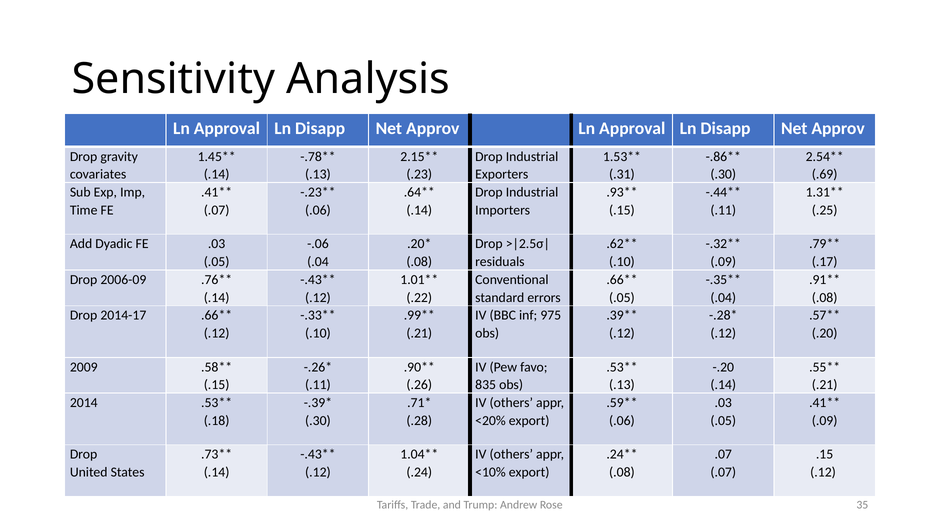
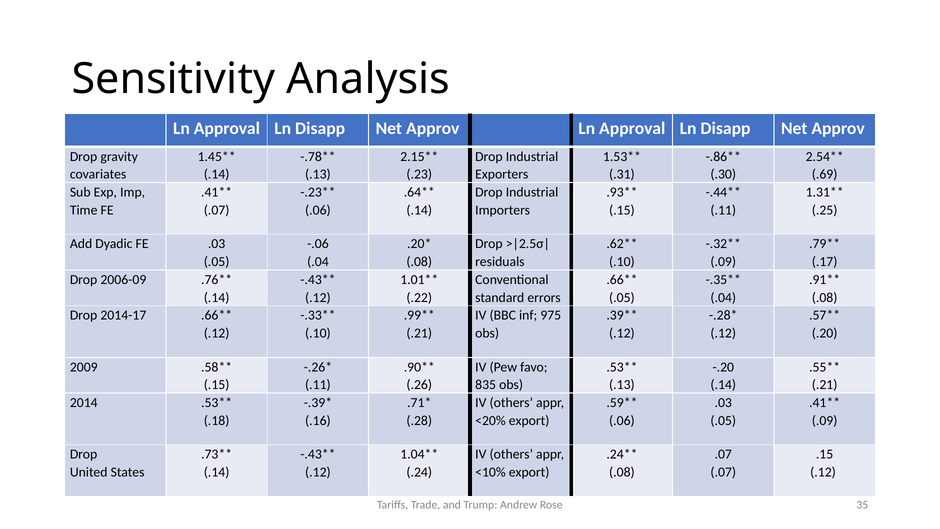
.30: .30 -> .16 (318, 420)
